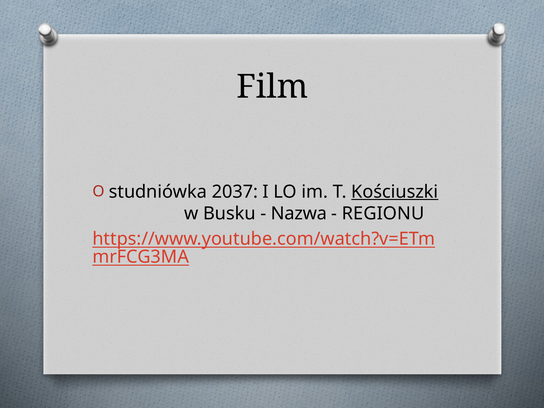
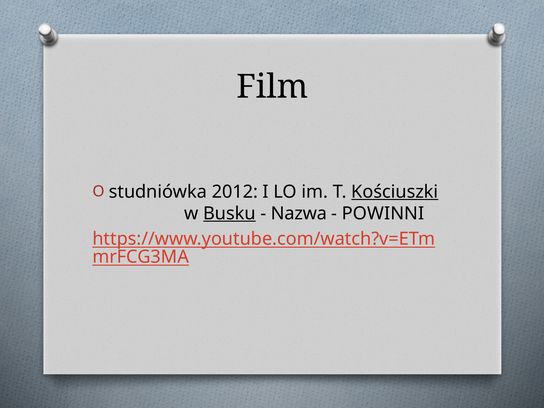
2037: 2037 -> 2012 (235, 192)
Busku underline: none -> present (229, 213)
REGIONU: REGIONU -> POWINNI (383, 213)
